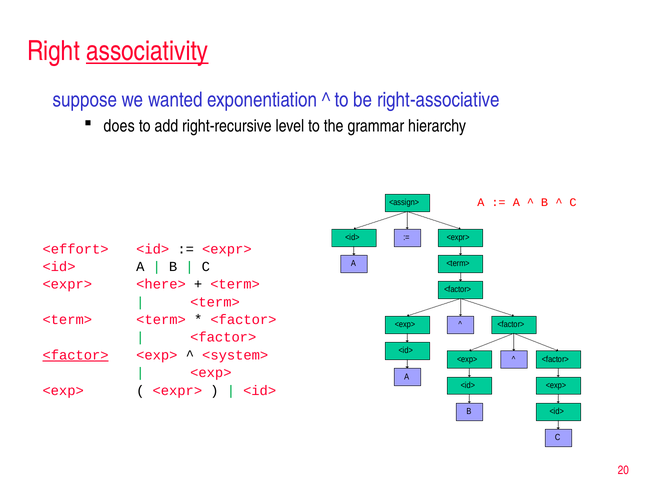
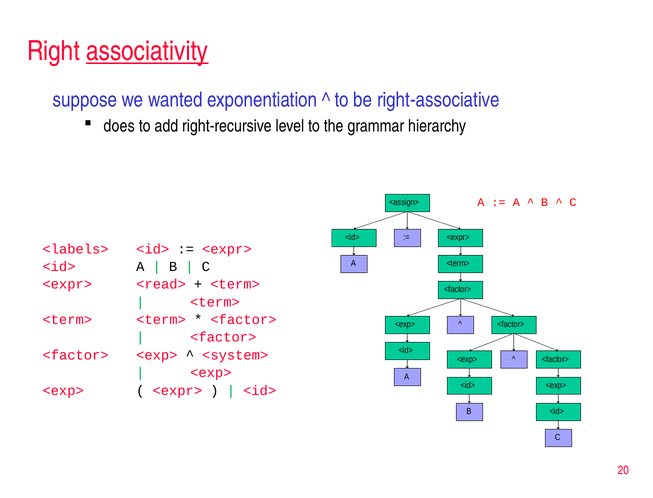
<effort>: <effort> -> <labels> (76, 249)
<here>: <here> -> <read> (161, 284)
<factor> underline: present -> none (76, 355)
